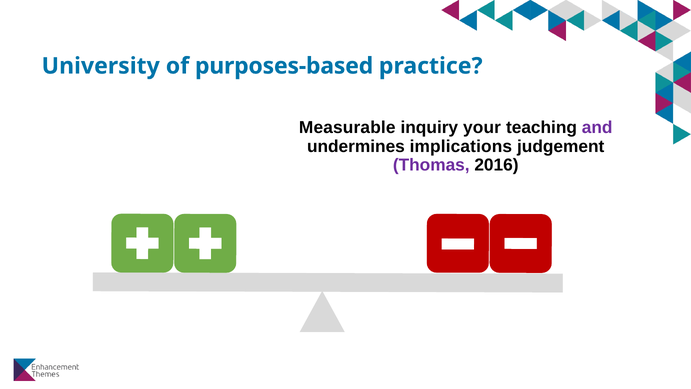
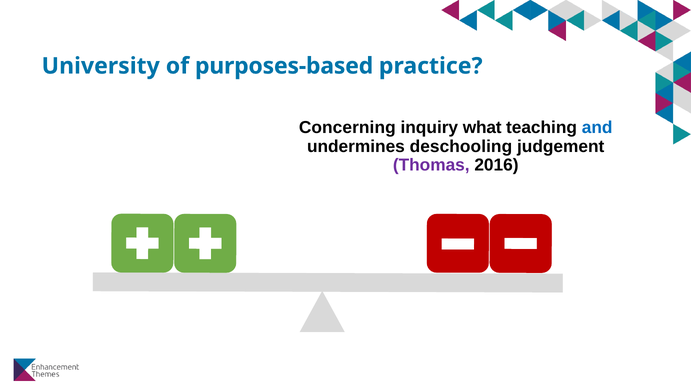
Measurable: Measurable -> Concerning (347, 128)
your: your -> what (482, 128)
and colour: purple -> blue (597, 128)
implications: implications -> deschooling (461, 146)
